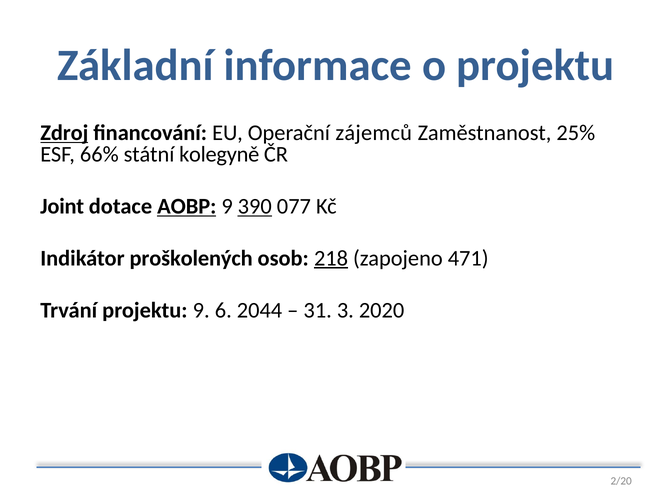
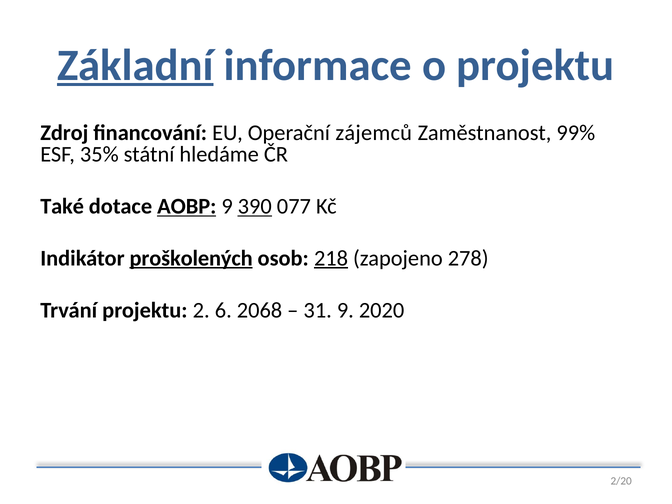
Základní underline: none -> present (135, 65)
Zdroj underline: present -> none (64, 133)
25%: 25% -> 99% (576, 133)
66%: 66% -> 35% (99, 154)
kolegyně: kolegyně -> hledáme (219, 154)
Joint: Joint -> Také (62, 206)
proškolených underline: none -> present (191, 258)
471: 471 -> 278 (468, 258)
projektu 9: 9 -> 2 (201, 310)
2044: 2044 -> 2068 (260, 310)
31 3: 3 -> 9 (345, 310)
